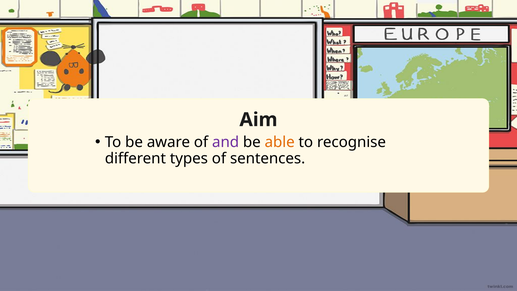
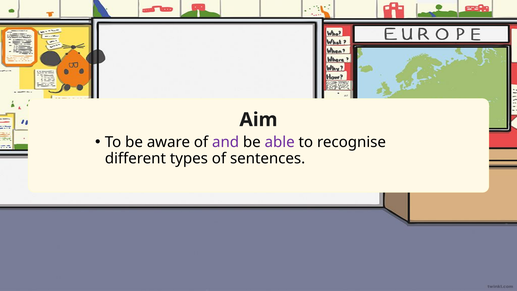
able colour: orange -> purple (280, 142)
